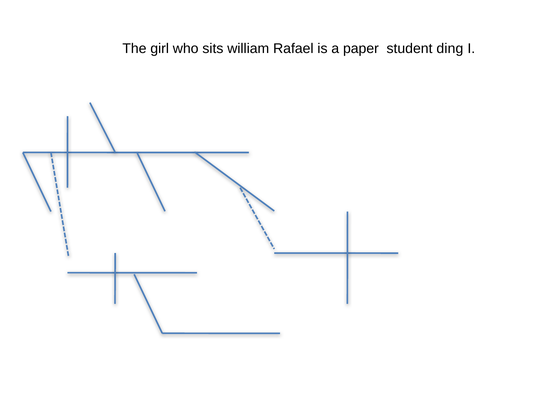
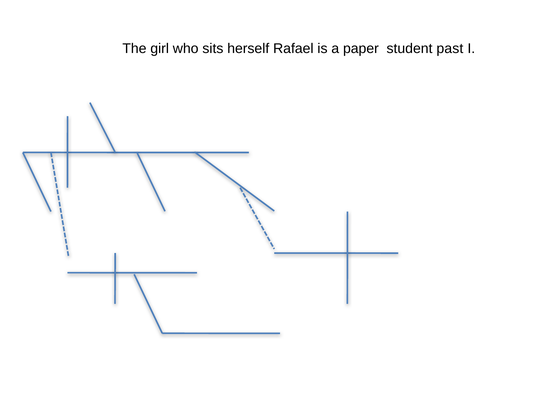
william: william -> herself (248, 48)
ding: ding -> past (450, 48)
